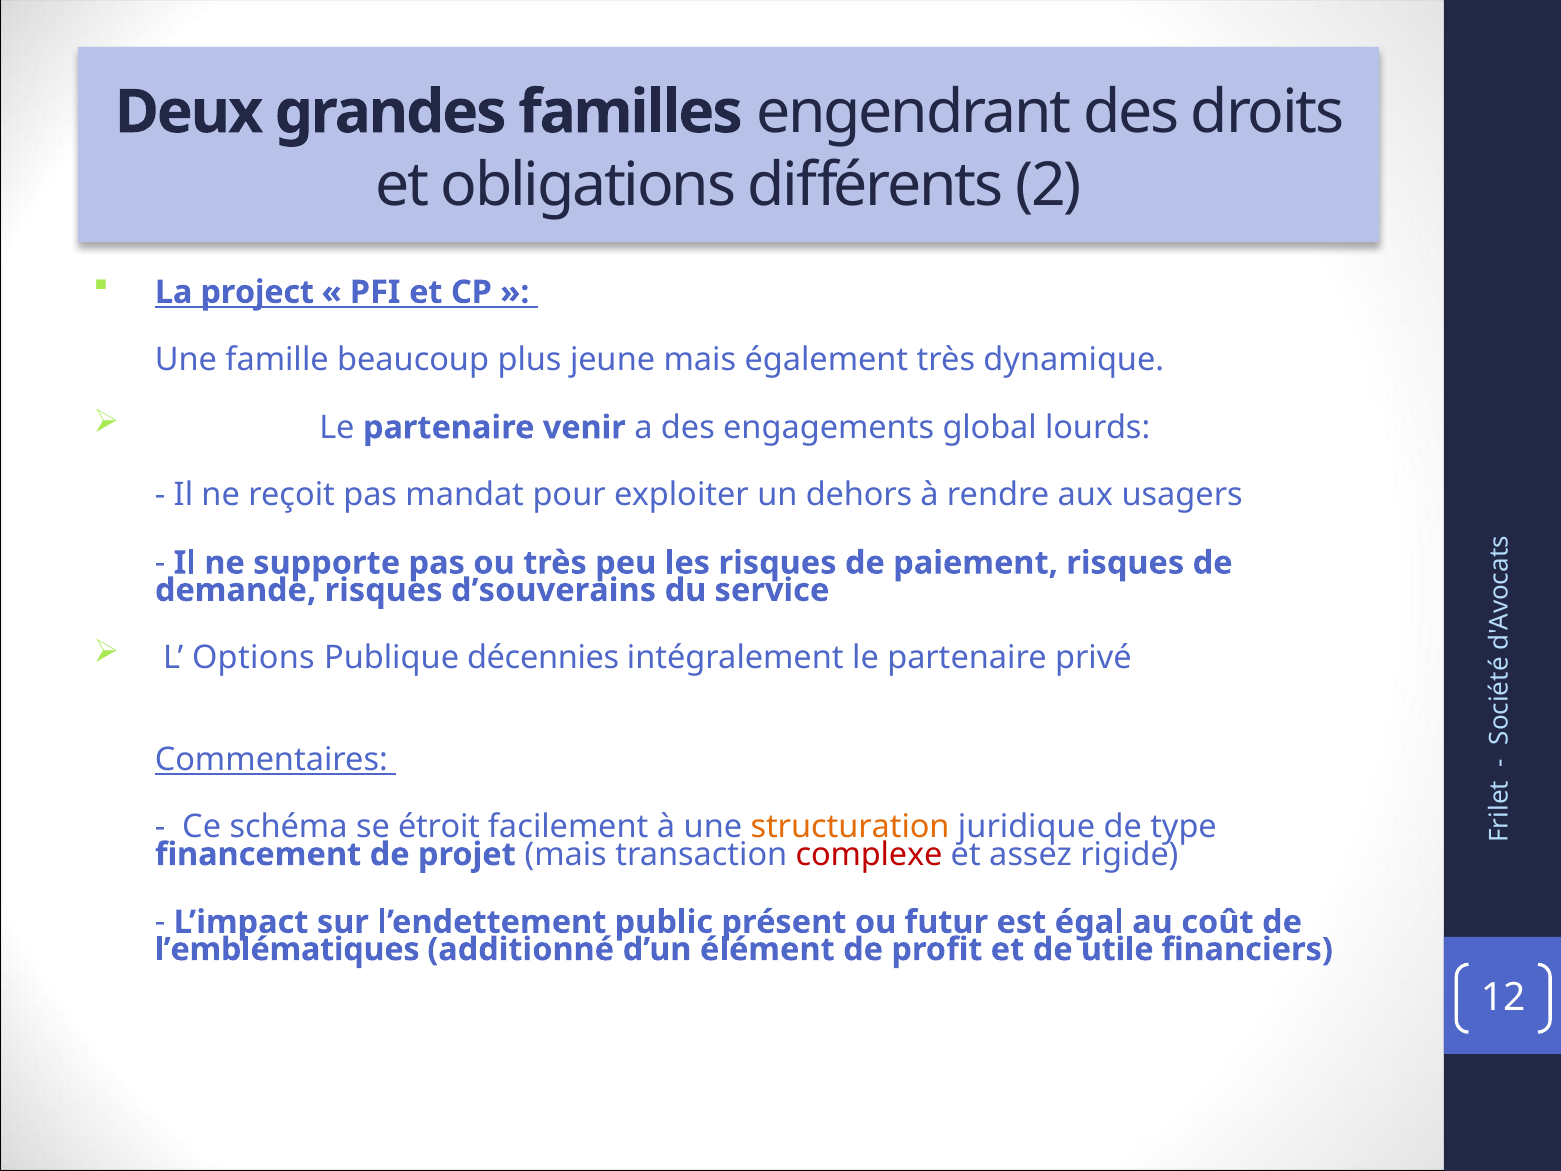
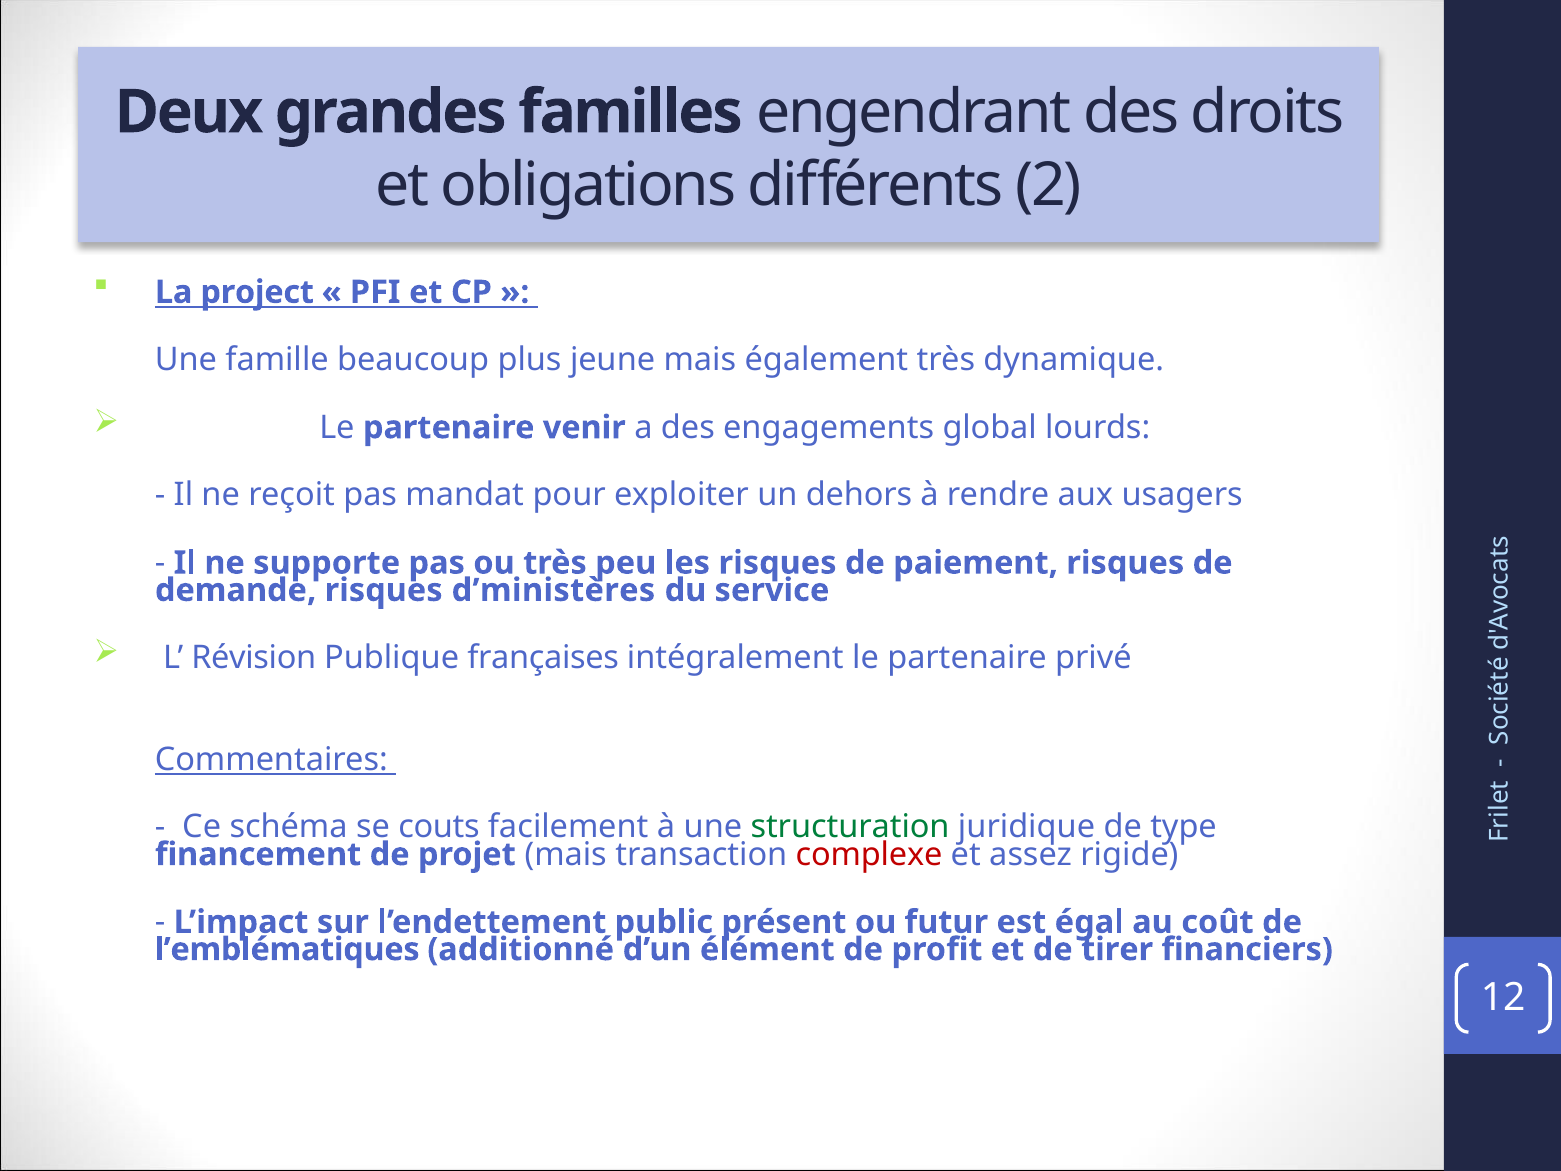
d’souverains: d’souverains -> d’ministères (553, 590)
Options: Options -> Révision (254, 658)
décennies: décennies -> françaises (543, 658)
étroit: étroit -> couts (439, 827)
structuration colour: orange -> green (850, 827)
utile: utile -> tirer (1117, 949)
